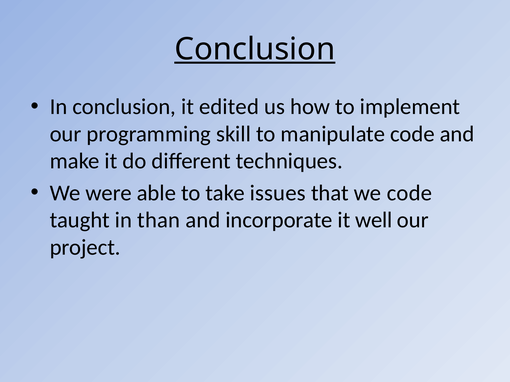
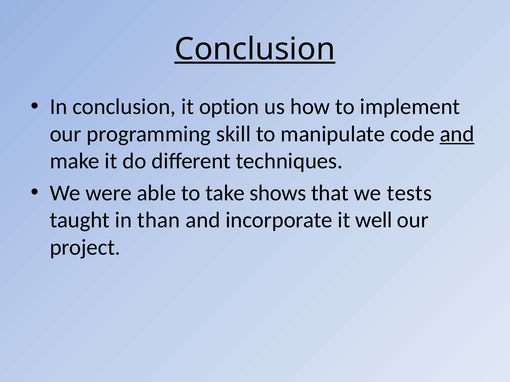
edited: edited -> option (229, 107)
and underline: none -> present (457, 134)
issues: issues -> shows (278, 193)
we code: code -> tests (409, 193)
